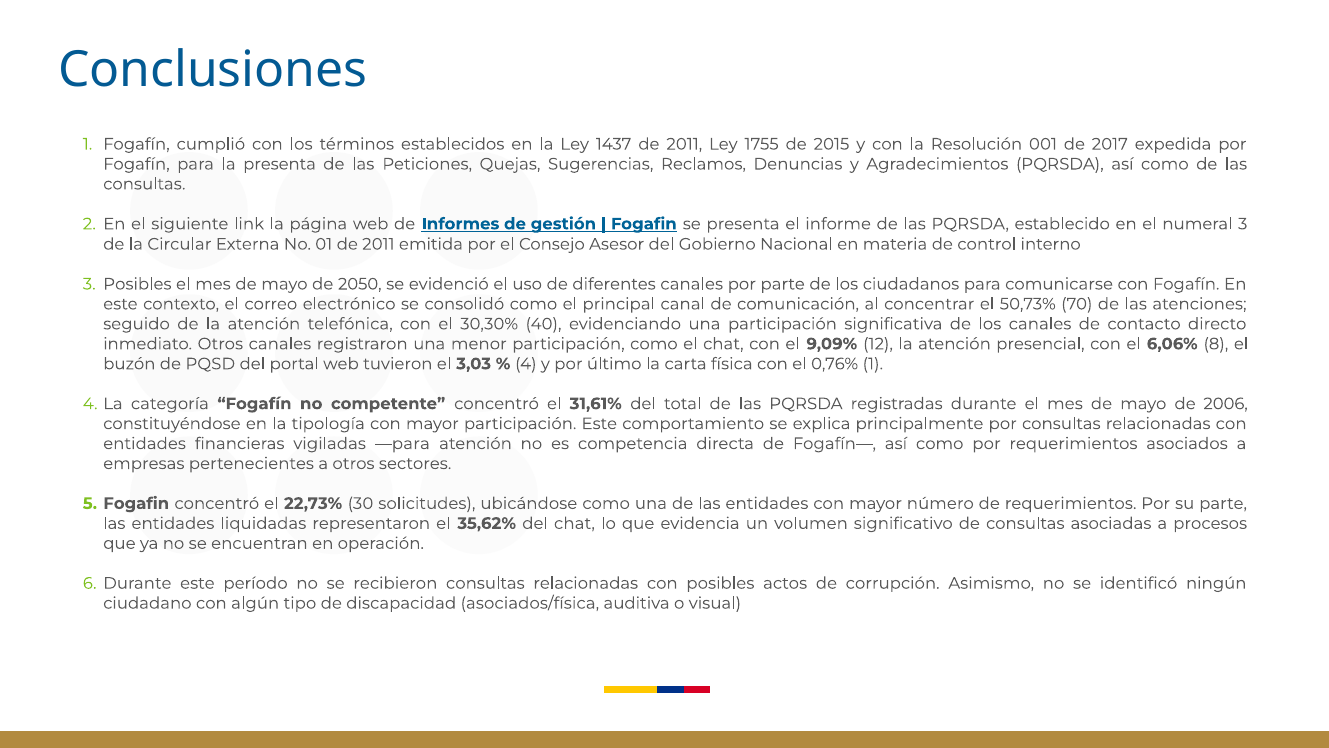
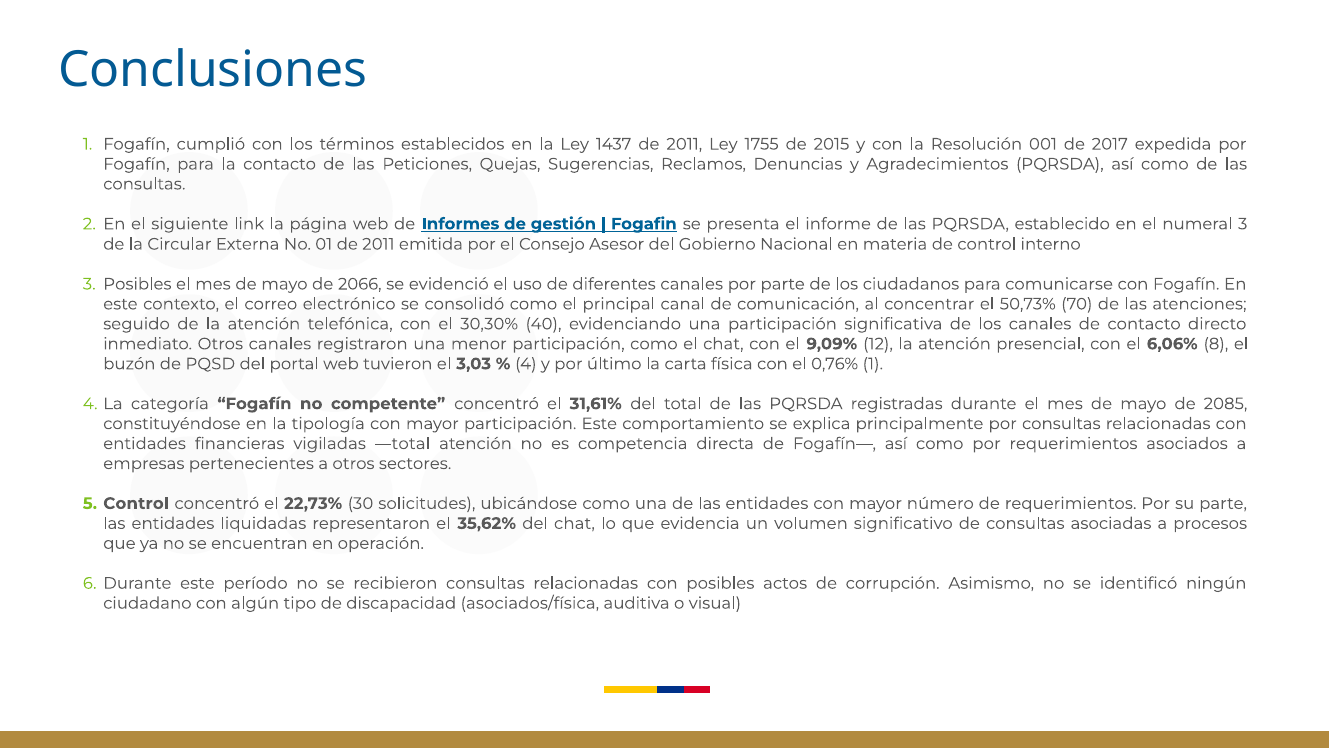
la presenta: presenta -> contacto (280, 164)
2050: 2050 -> 2066 (360, 284)
2006: 2006 -> 2085 (1226, 403)
—para: —para -> —total (402, 443)
Fogafin: Fogafin -> Control (136, 503)
